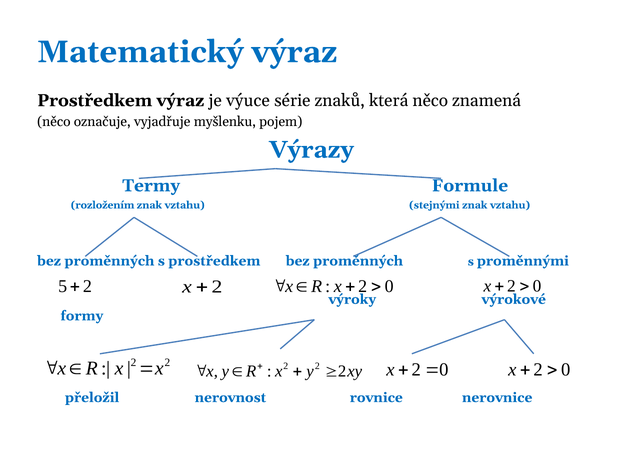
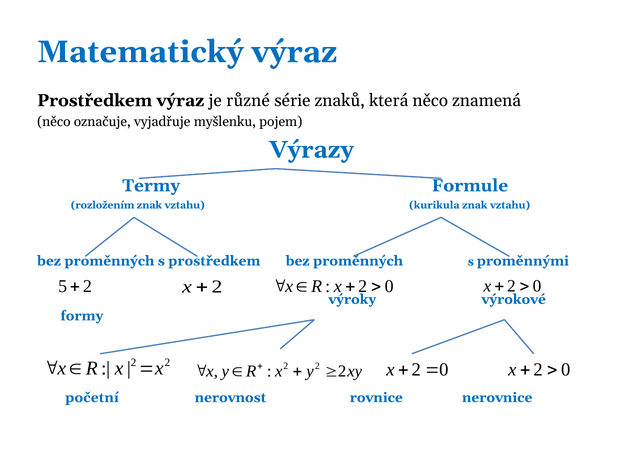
výuce: výuce -> různé (248, 101)
stejnými: stejnými -> kurikula (434, 205)
přeložil: přeložil -> početní (92, 398)
